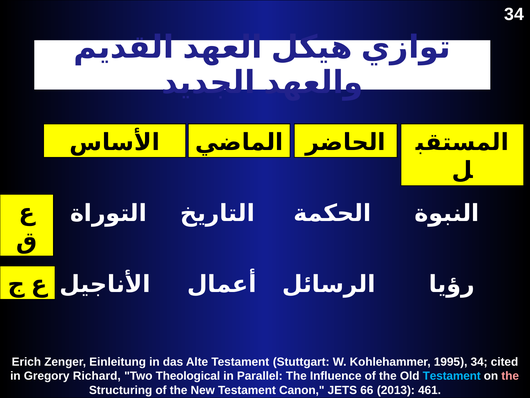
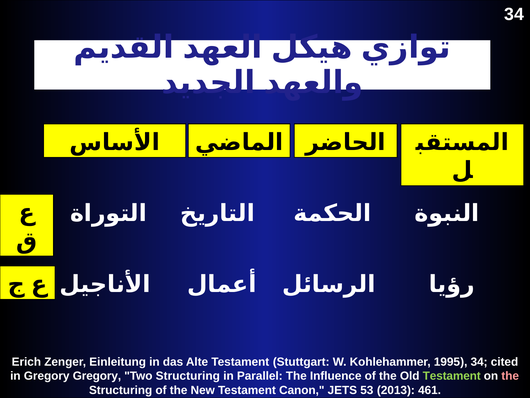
Gregory Richard: Richard -> Gregory (97, 376)
Two Theological: Theological -> Structuring (188, 376)
Testament colour: light blue -> light green (452, 376)
66: 66 -> 53 (367, 390)
